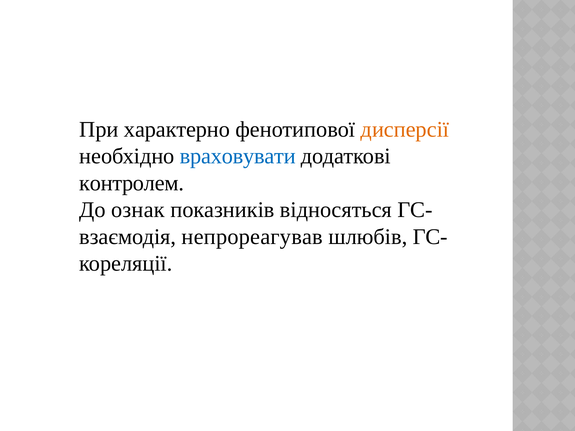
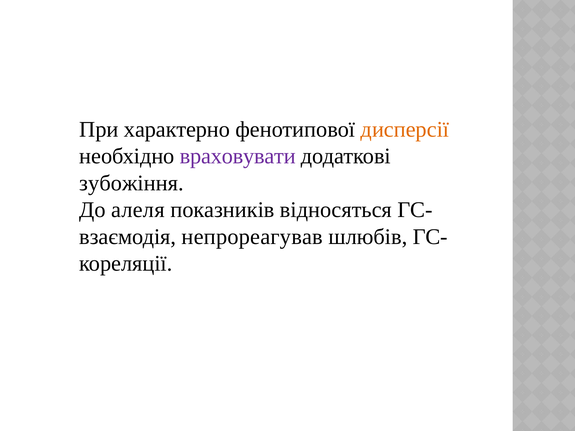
враховувати colour: blue -> purple (238, 156)
контролем: контролем -> зубожіння (131, 183)
ознак: ознак -> алеля (138, 210)
